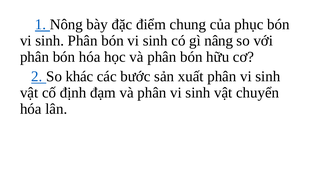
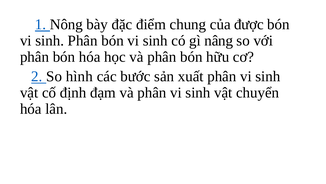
phục: phục -> được (249, 24)
khác: khác -> hình (79, 76)
